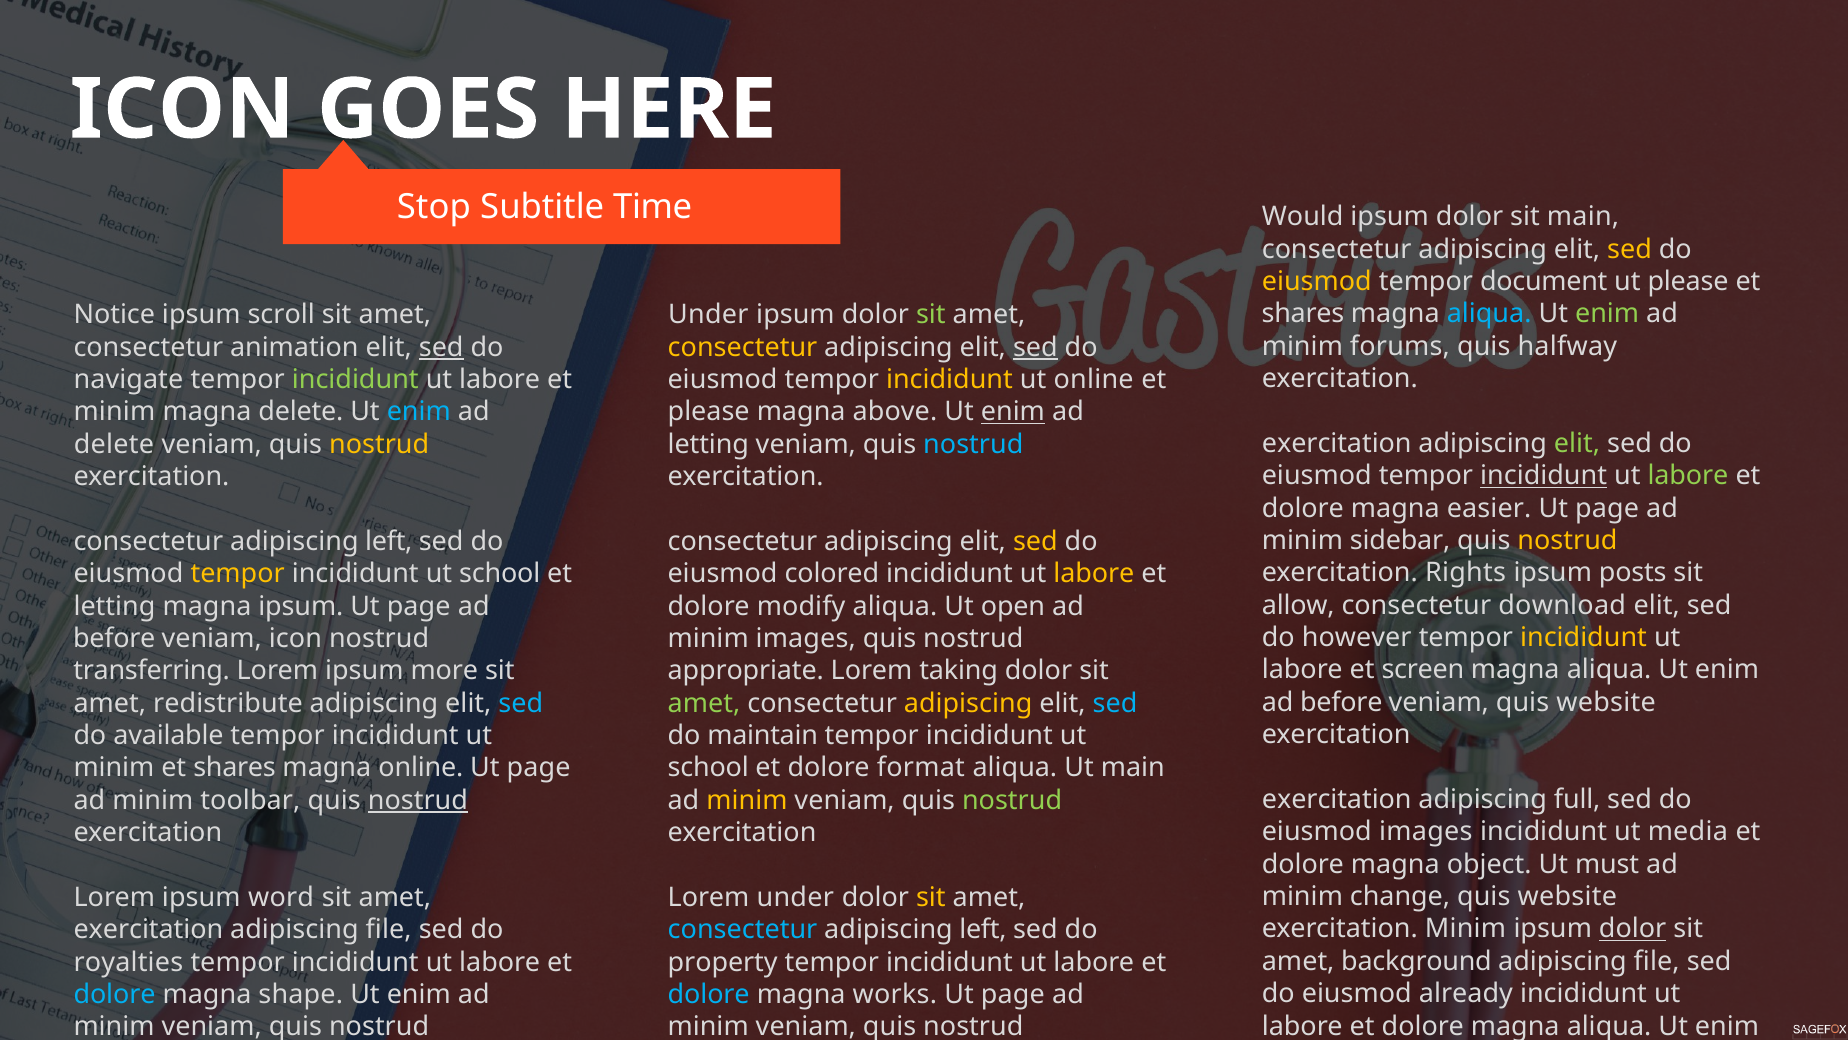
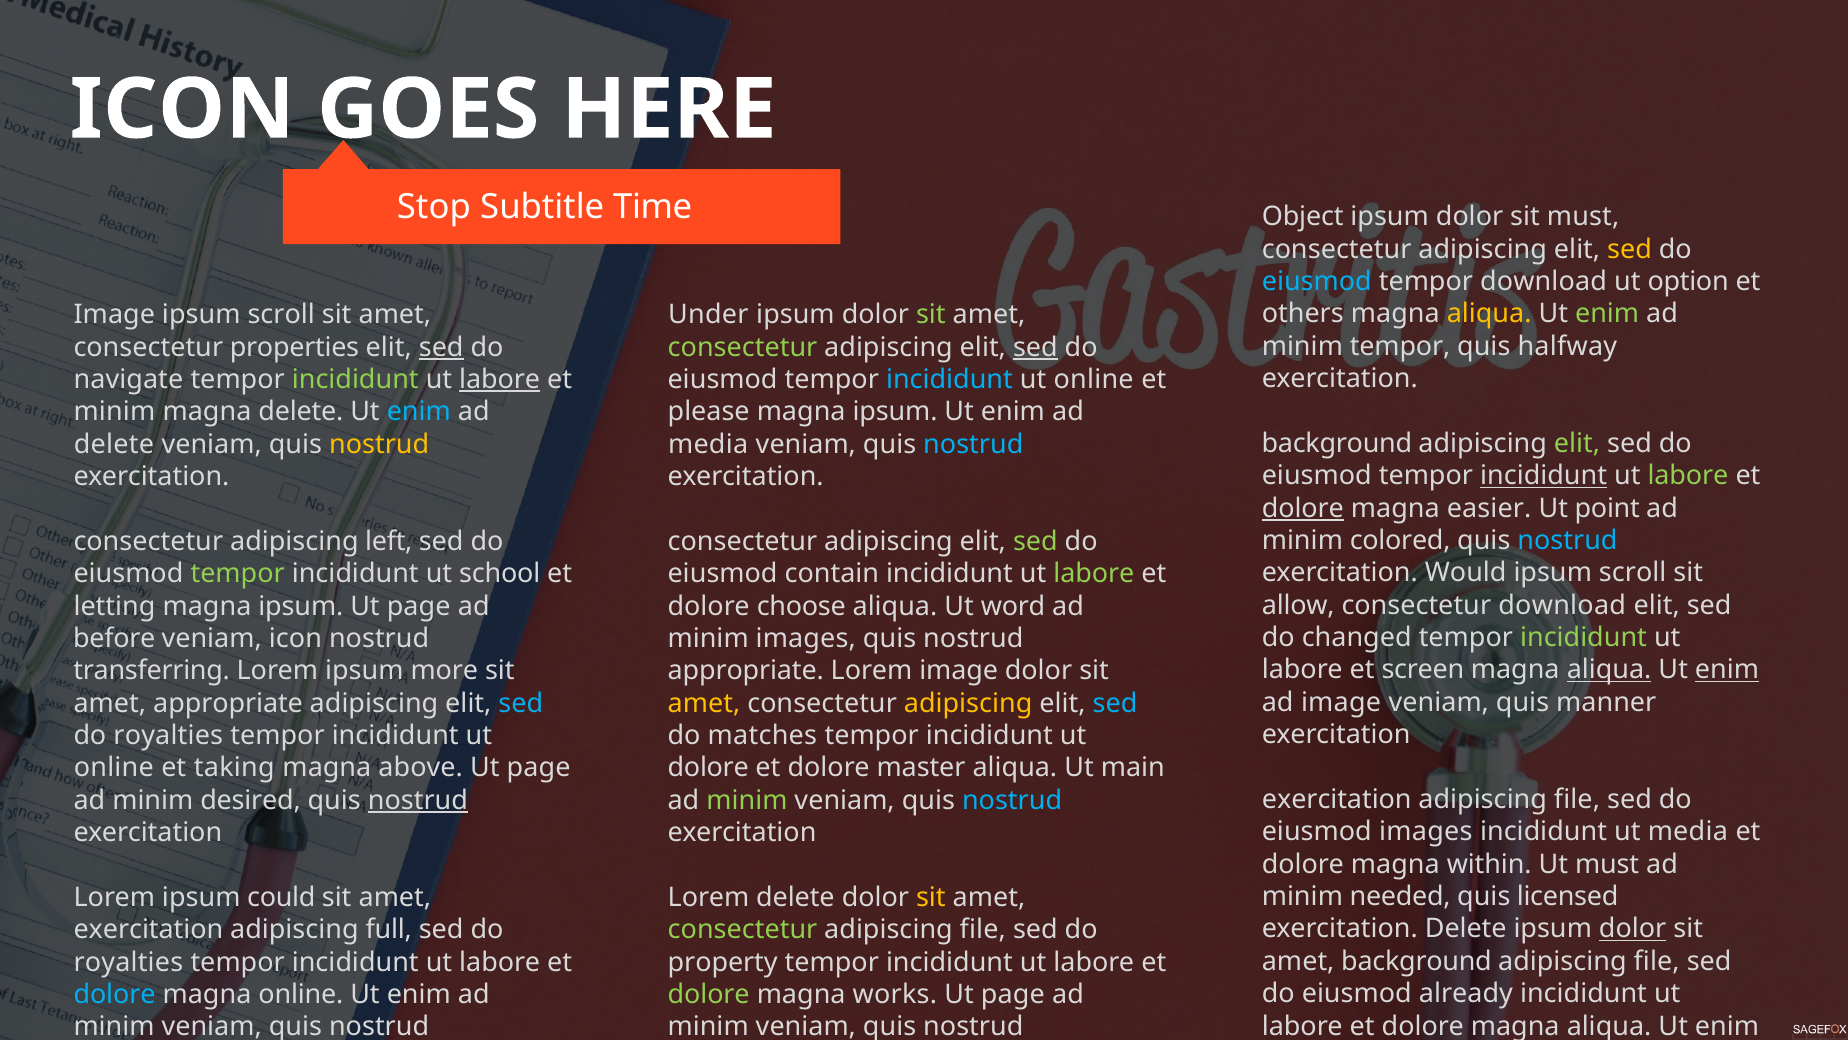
Would: Would -> Object (1303, 217)
sit main: main -> must (1583, 217)
eiusmod colour: yellow -> light blue (1317, 281)
tempor document: document -> download (1544, 281)
ut please: please -> option (1688, 281)
shares: shares -> others (1303, 314)
aliqua colour: light blue -> yellow (1489, 314)
Notice: Notice -> Image (114, 315)
minim forums: forums -> tempor (1400, 346)
animation: animation -> properties (294, 347)
consectetur colour: yellow -> light green (743, 347)
labore underline: none -> present (500, 379)
incididunt colour: yellow -> light blue (949, 379)
above: above -> ipsum (895, 412)
enim underline: present -> none (1013, 412)
exercitation: exercitation -> background (1337, 443)
letting: letting -> media (708, 444)
dolore underline: none -> present (1303, 508)
page: page -> point (1607, 508)
sidebar: sidebar -> colored (1400, 540)
nostrud colour: yellow -> light blue (1567, 540)
sed colour: yellow -> light green (1035, 541)
Rights: Rights -> Would (1466, 573)
posts: posts -> scroll (1633, 573)
tempor colour: yellow -> light green (238, 574)
colored: colored -> contain (832, 574)
labore colour: yellow -> light green (1094, 574)
modify: modify -> choose (801, 606)
open: open -> word (1013, 606)
however: however -> changed (1357, 637)
incididunt colour: yellow -> light green (1584, 637)
aliqua underline: none -> present (1609, 670)
enim underline: none -> present (1727, 670)
Lorem taking: taking -> image (959, 671)
before: before -> image (1341, 702)
veniam quis website: website -> manner (1606, 702)
amet redistribute: redistribute -> appropriate (228, 703)
amet colour: light green -> yellow (704, 703)
available: available -> royalties (168, 735)
maintain: maintain -> matches (762, 735)
minim: minim -> online (114, 768)
shares: shares -> taking (234, 768)
magna online: online -> above (421, 768)
school: school -> dolore (708, 768)
format: format -> master (921, 768)
full: full -> file (1577, 799)
toolbar: toolbar -> desired (251, 800)
minim colour: yellow -> light green (747, 800)
nostrud colour: light green -> light blue (1012, 800)
object: object -> within (1489, 864)
change: change -> needed (1400, 896)
website: website -> licensed (1568, 896)
word: word -> could (281, 897)
Lorem under: under -> delete (795, 897)
exercitation Minim: Minim -> Delete (1466, 929)
file: file -> full (389, 929)
consectetur colour: light blue -> light green (743, 929)
left: left -> file (983, 929)
magna shape: shape -> online (301, 994)
dolore colour: light blue -> light green (709, 994)
